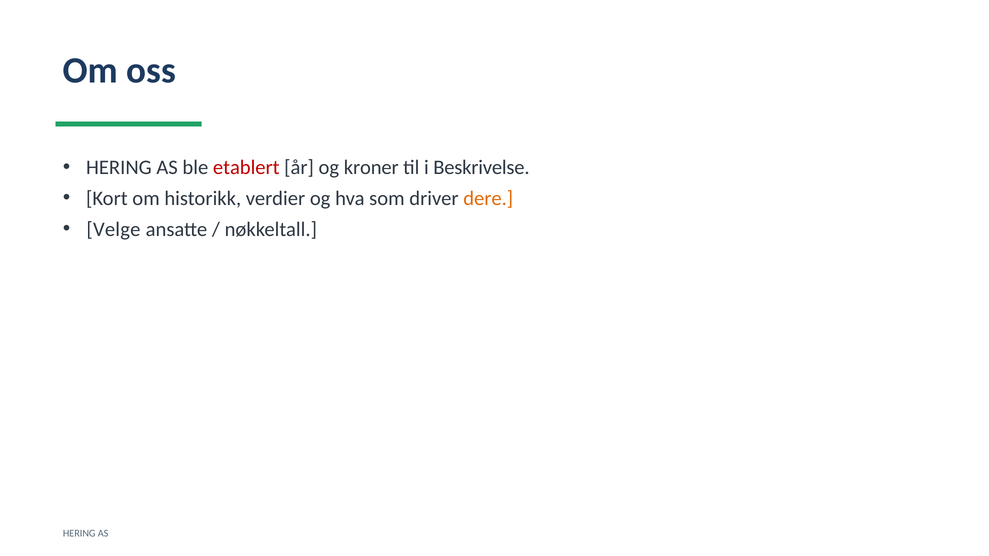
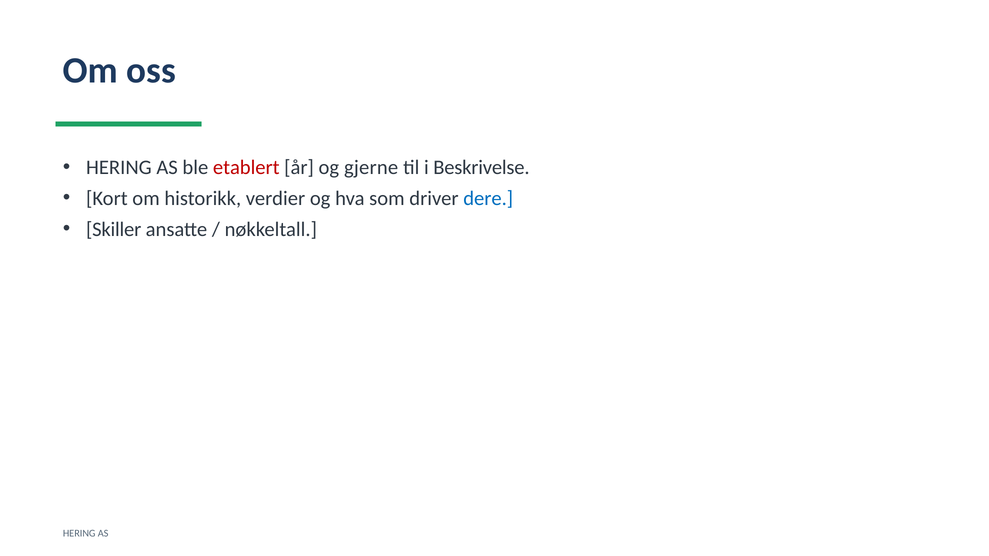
kroner: kroner -> gjerne (371, 168)
dere colour: orange -> blue (488, 198)
Velge: Velge -> Skiller (114, 229)
